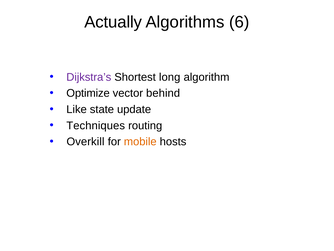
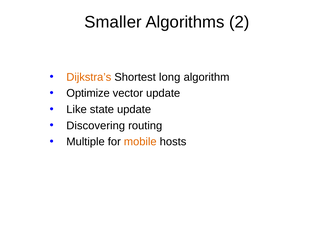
Actually: Actually -> Smaller (113, 22)
6: 6 -> 2 (239, 22)
Dijkstra’s colour: purple -> orange (89, 77)
vector behind: behind -> update (163, 93)
Techniques: Techniques -> Discovering (96, 125)
Overkill: Overkill -> Multiple (86, 142)
